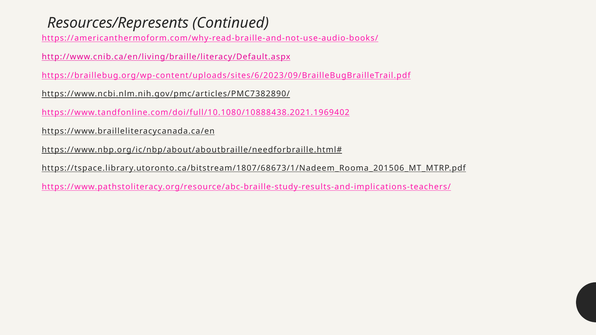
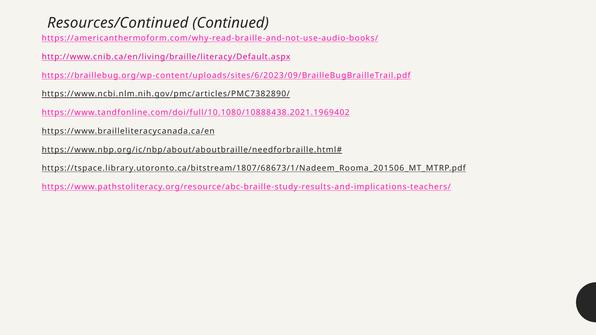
Resources/Represents: Resources/Represents -> Resources/Continued (118, 23)
